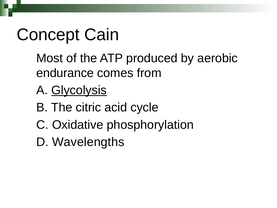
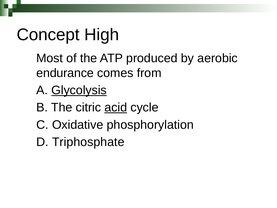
Cain: Cain -> High (102, 35)
acid underline: none -> present (116, 107)
Wavelengths: Wavelengths -> Triphosphate (88, 142)
